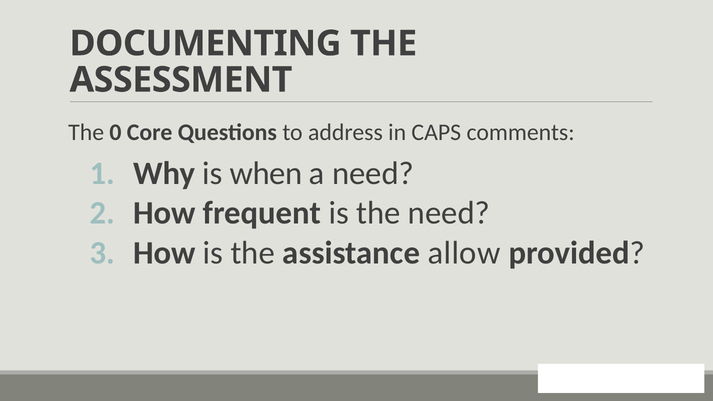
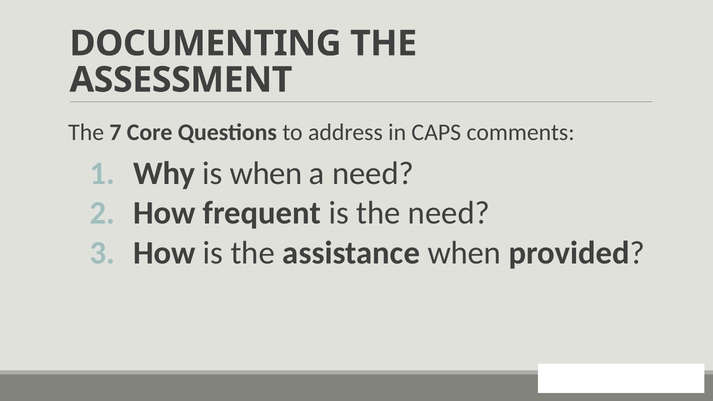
0: 0 -> 7 (115, 132)
assistance allow: allow -> when (464, 253)
